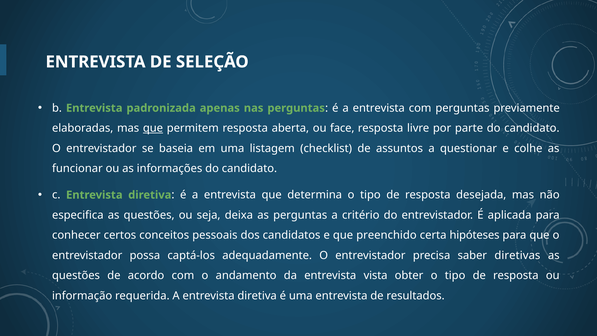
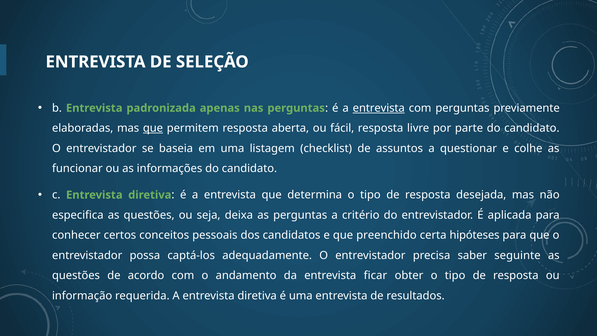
entrevista underline: none -> present (379, 108)
face: face -> fácil (342, 128)
diretivas: diretivas -> seguinte (517, 255)
vista: vista -> ficar (375, 275)
